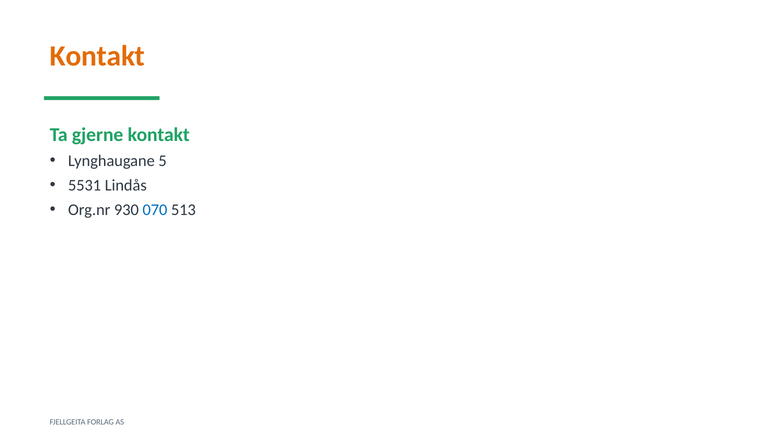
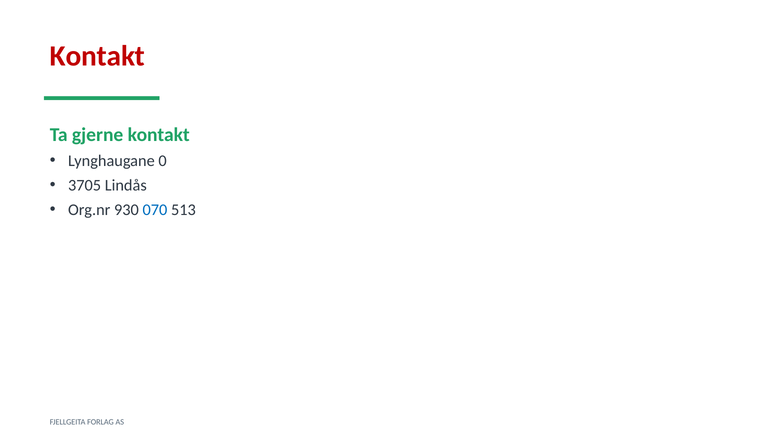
Kontakt colour: orange -> red (97, 56)
5: 5 -> 0 (163, 161)
5531: 5531 -> 3705 (85, 185)
